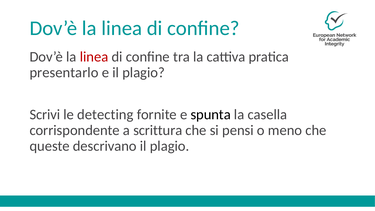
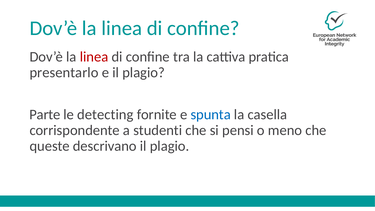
Scrivi: Scrivi -> Parte (45, 115)
spunta colour: black -> blue (211, 115)
scrittura: scrittura -> studenti (158, 130)
